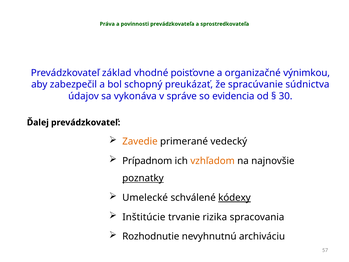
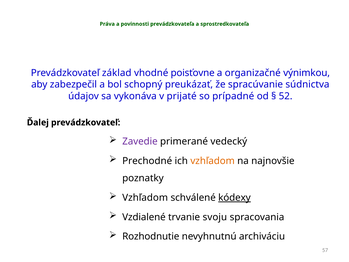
správe: správe -> prijaté (182, 96)
evidencia: evidencia -> prípadné (233, 96)
30: 30 -> 52 (286, 96)
Zavedie colour: orange -> purple (140, 141)
Prípadnom: Prípadnom -> Prechodné (147, 161)
poznatky underline: present -> none (143, 178)
Umelecké: Umelecké -> Vzhľadom (145, 198)
Inštitúcie: Inštitúcie -> Vzdialené (144, 217)
rizika: rizika -> svoju (215, 217)
